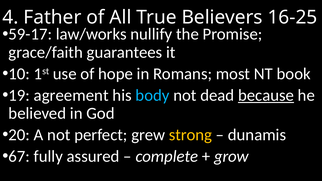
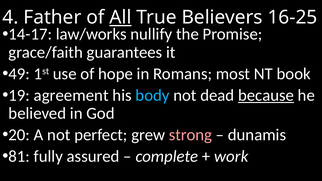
All underline: none -> present (120, 17)
59-17: 59-17 -> 14-17 (30, 34)
10: 10 -> 49 (19, 74)
strong colour: yellow -> pink (190, 135)
67: 67 -> 81 (19, 156)
grow: grow -> work (231, 156)
